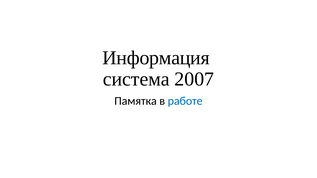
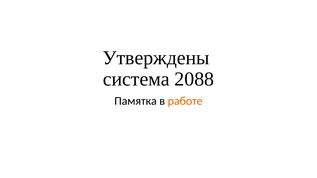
Информация: Информация -> Утверждены (156, 58)
2007: 2007 -> 2088 (194, 79)
работе colour: blue -> orange (185, 101)
